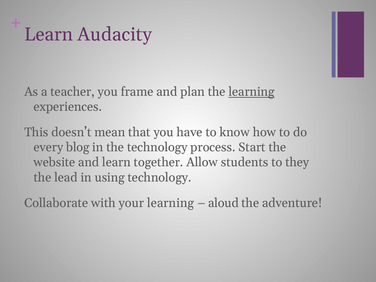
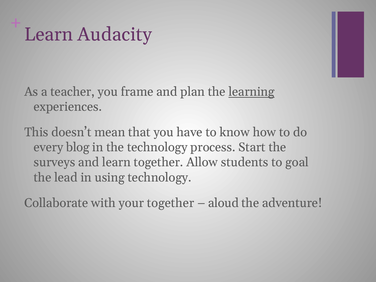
website: website -> surveys (54, 162)
they: they -> goal (297, 162)
your learning: learning -> together (171, 203)
